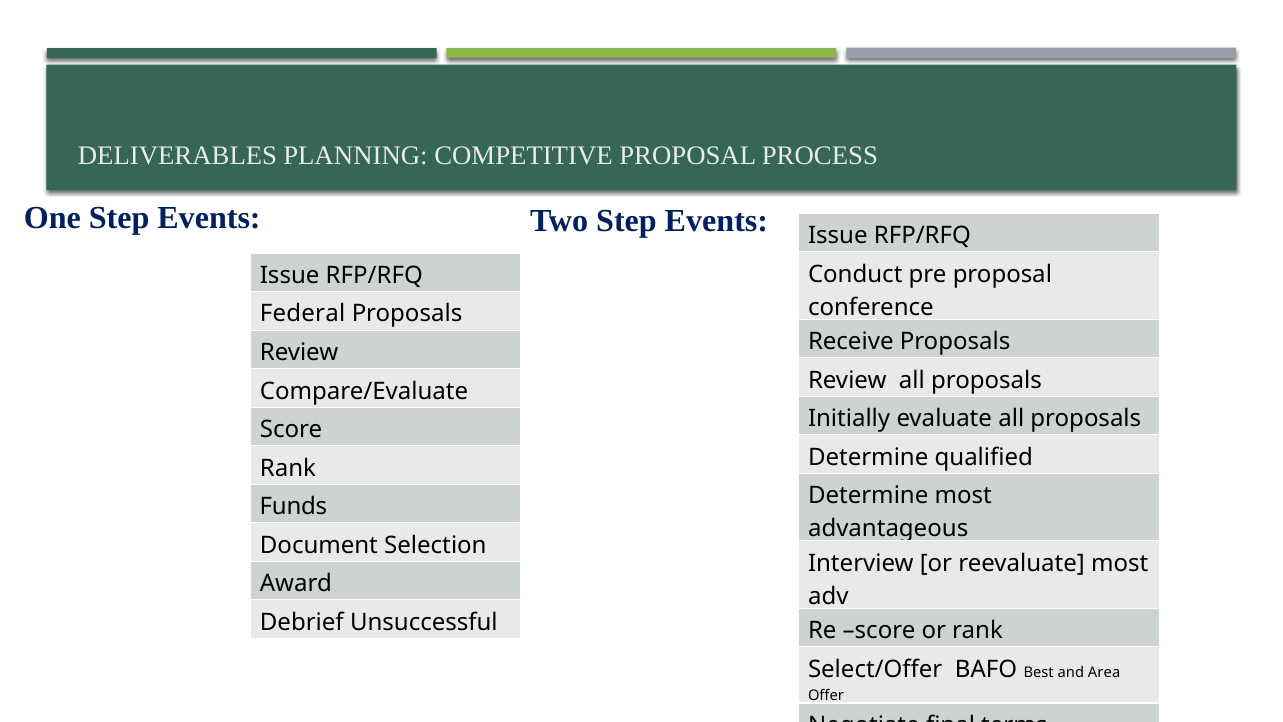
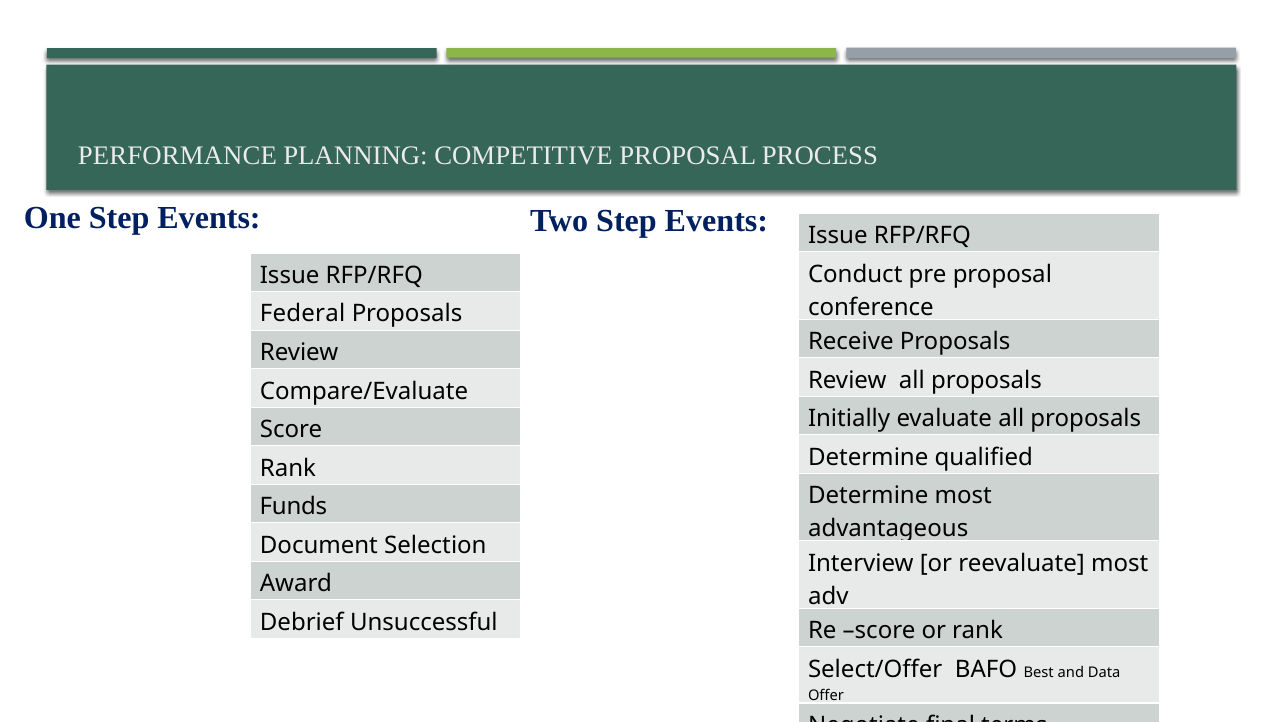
DELIVERABLES: DELIVERABLES -> PERFORMANCE (177, 156)
Area: Area -> Data (1104, 672)
